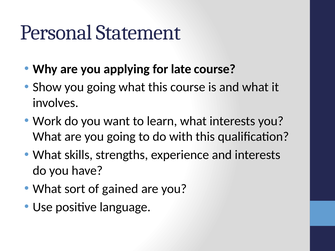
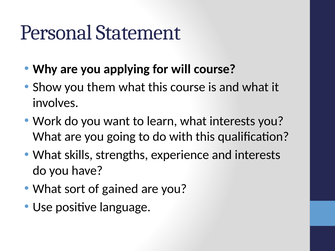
late: late -> will (181, 69)
Show you going: going -> them (101, 87)
